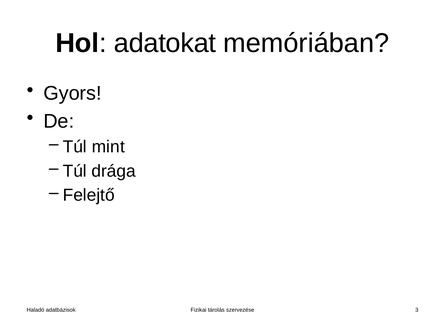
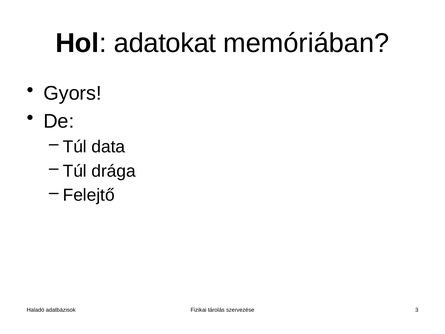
mint: mint -> data (108, 147)
